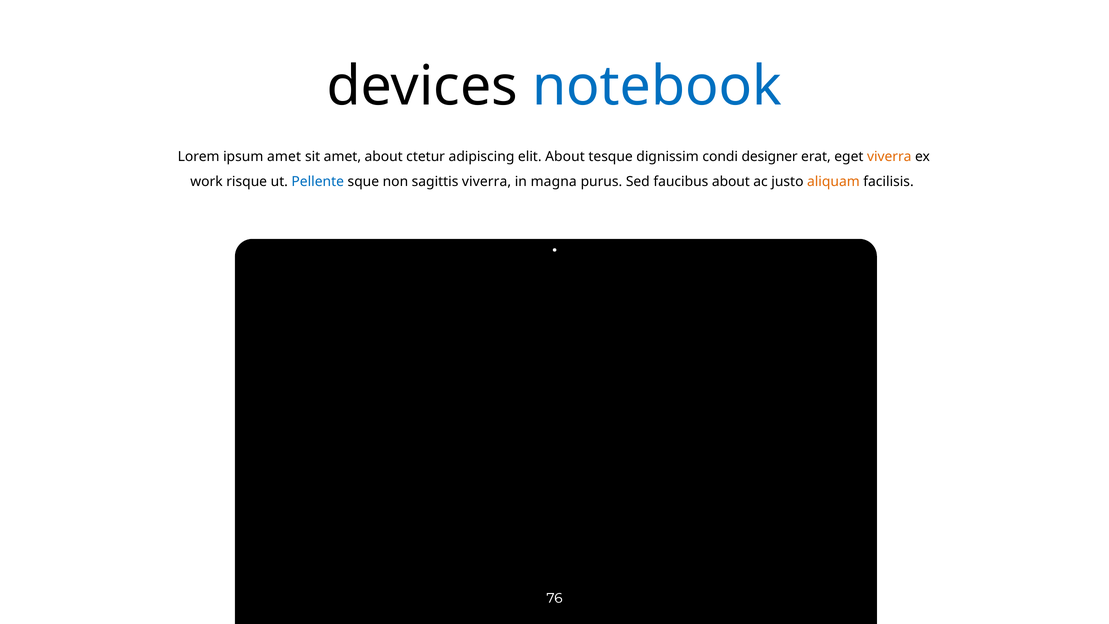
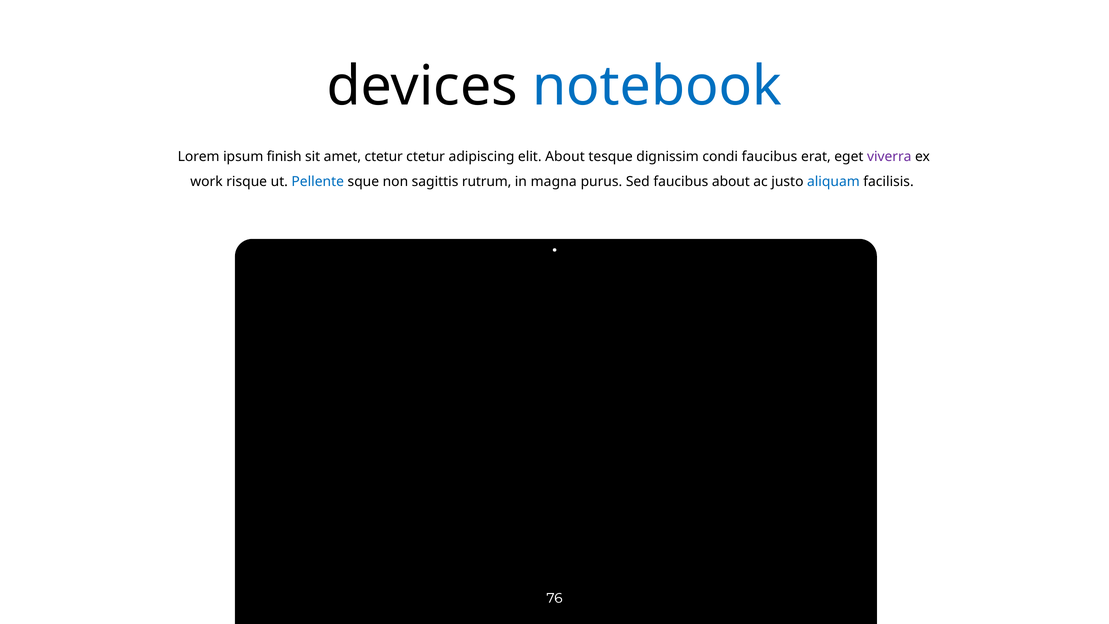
ipsum amet: amet -> finish (284, 157)
amet about: about -> ctetur (384, 157)
condi designer: designer -> faucibus (769, 157)
viverra colour: orange -> purple (889, 157)
sagittis viverra: viverra -> rutrum (487, 182)
aliquam colour: orange -> blue (833, 182)
